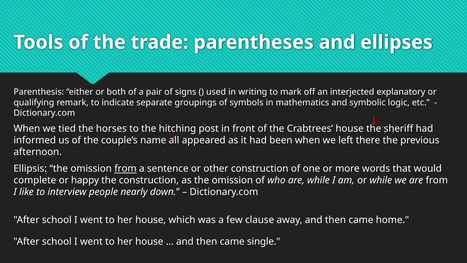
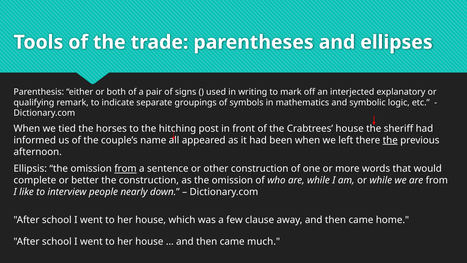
the underline: none -> present (390, 140)
happy: happy -> better (85, 180)
single: single -> much (264, 241)
